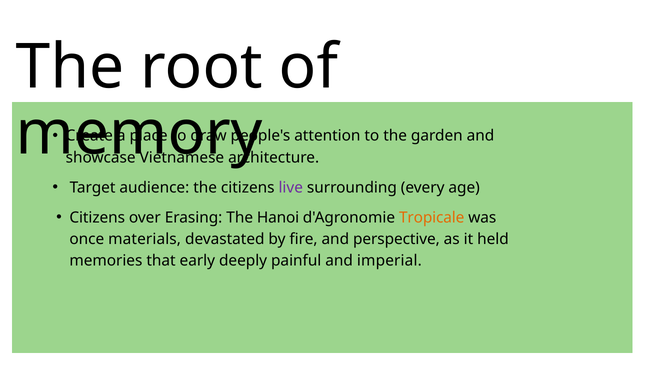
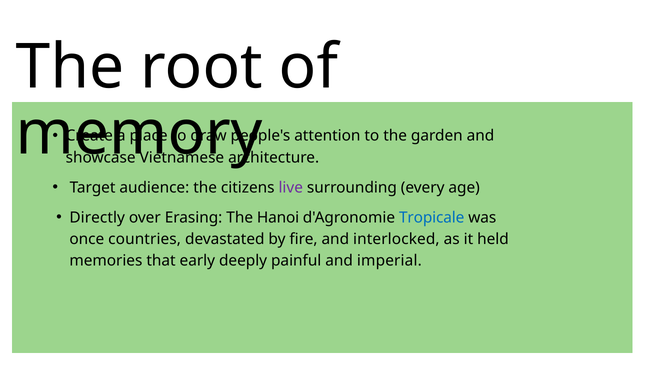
Citizens: Citizens -> Directly (97, 218)
Tropicale colour: orange -> blue (432, 218)
materials: materials -> countries (145, 239)
perspective: perspective -> interlocked (396, 239)
